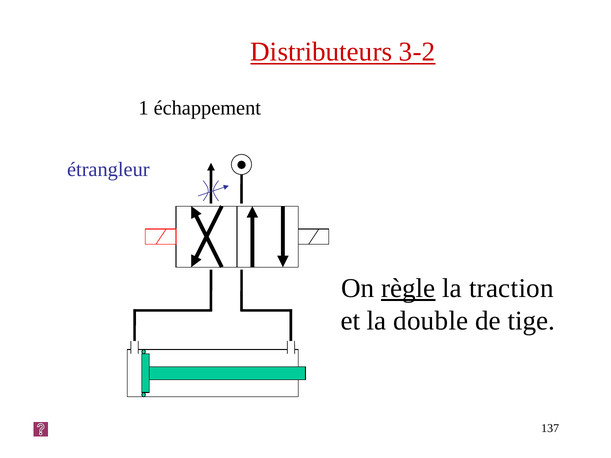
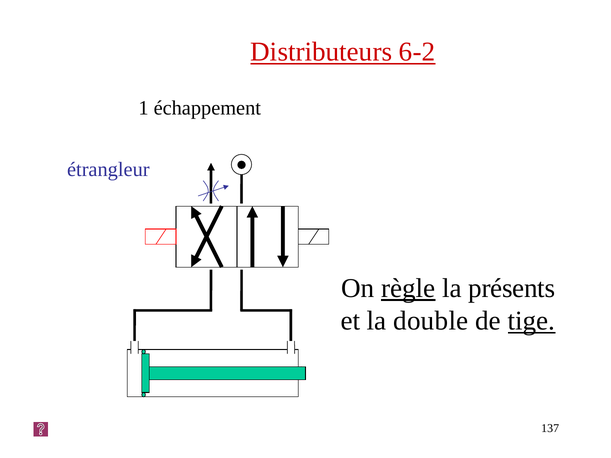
3-2: 3-2 -> 6-2 (417, 52)
traction: traction -> présents (512, 289)
tige underline: none -> present (532, 321)
